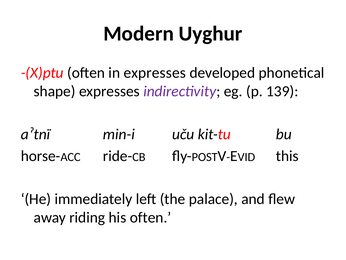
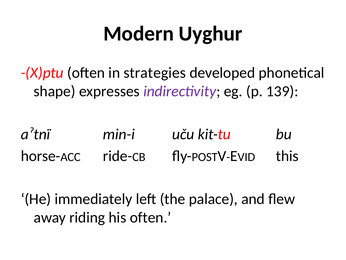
in expresses: expresses -> strategies (155, 73)
